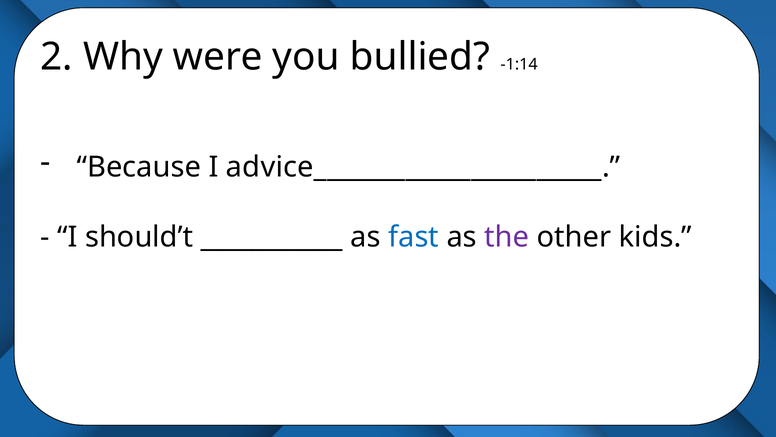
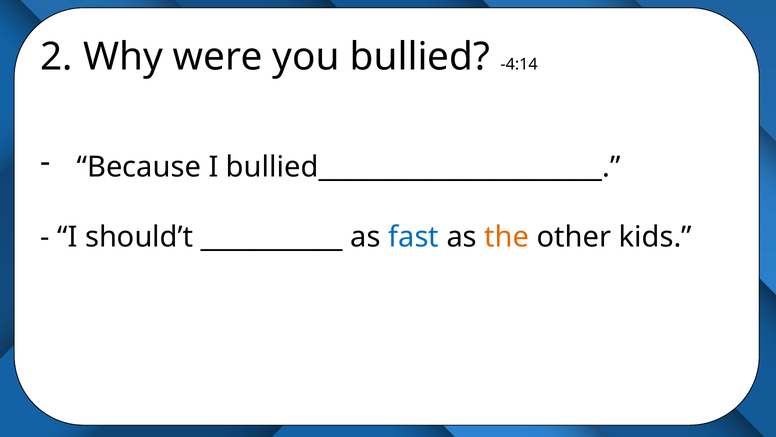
-1:14: -1:14 -> -4:14 (519, 64)
advice______________________: advice______________________ -> bullied______________________ (423, 167)
the colour: purple -> orange (507, 237)
